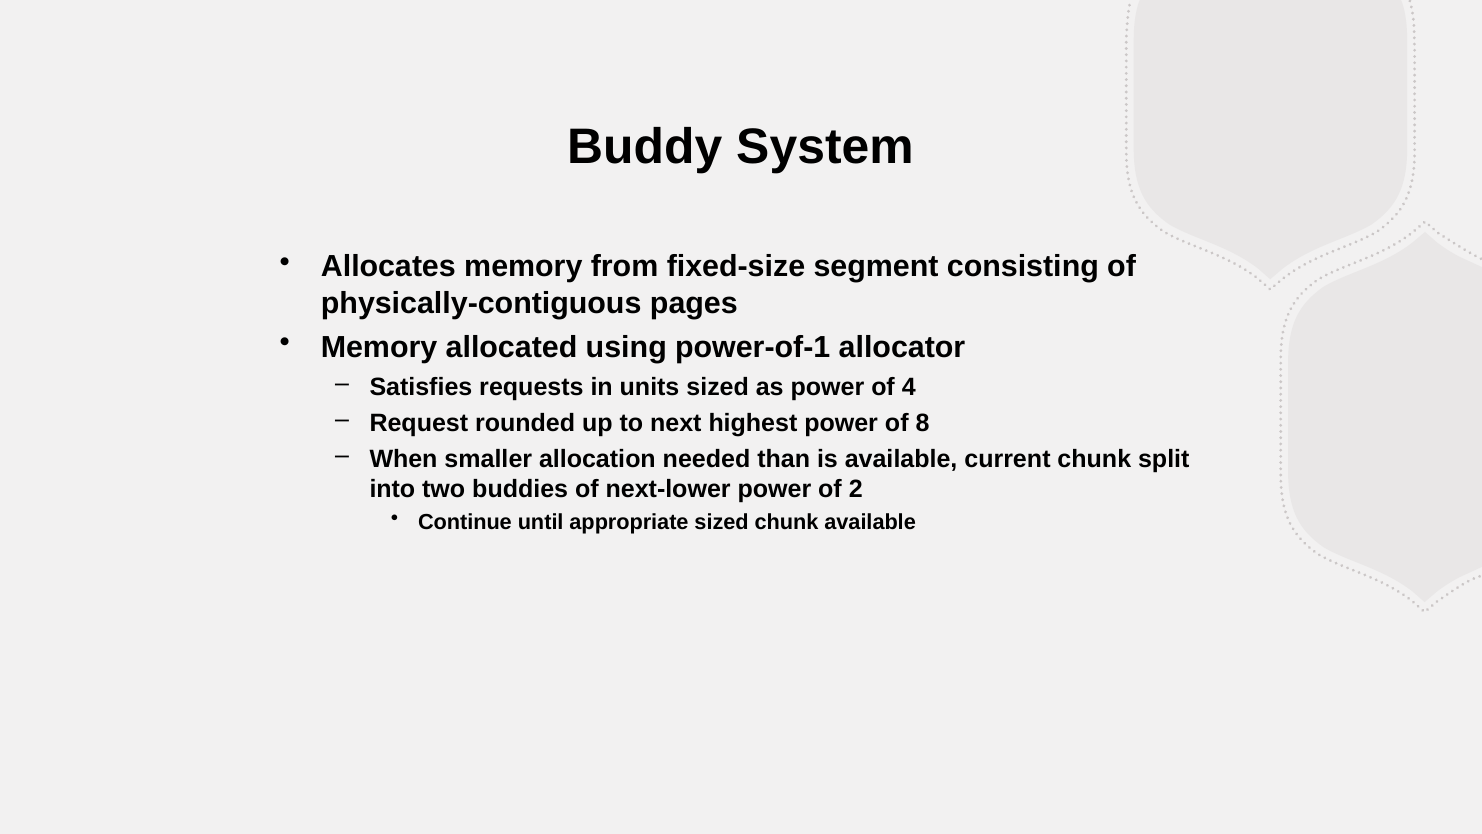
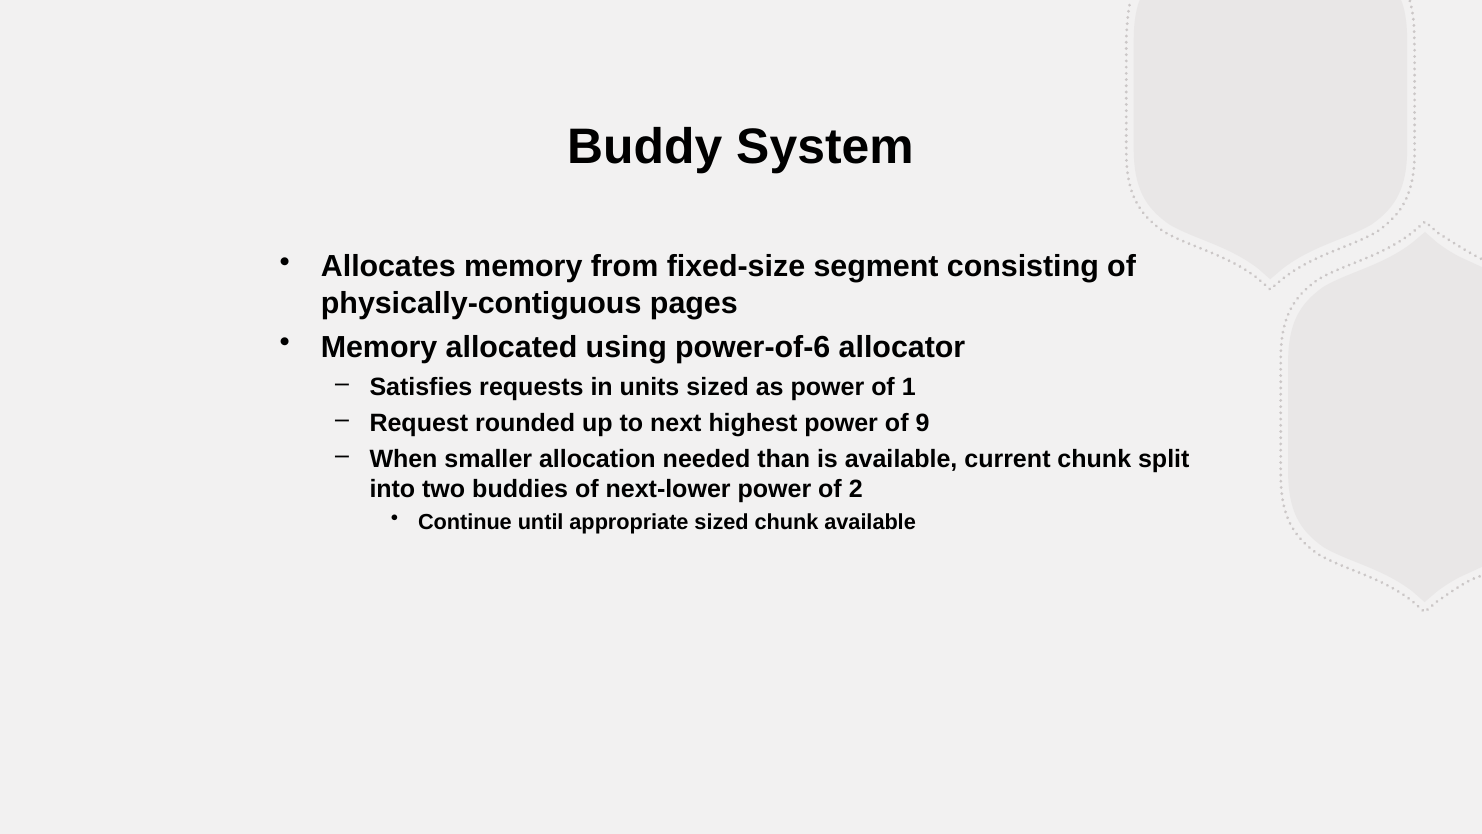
power-of-1: power-of-1 -> power-of-6 (753, 348)
4: 4 -> 1 (909, 387)
8: 8 -> 9 (922, 423)
